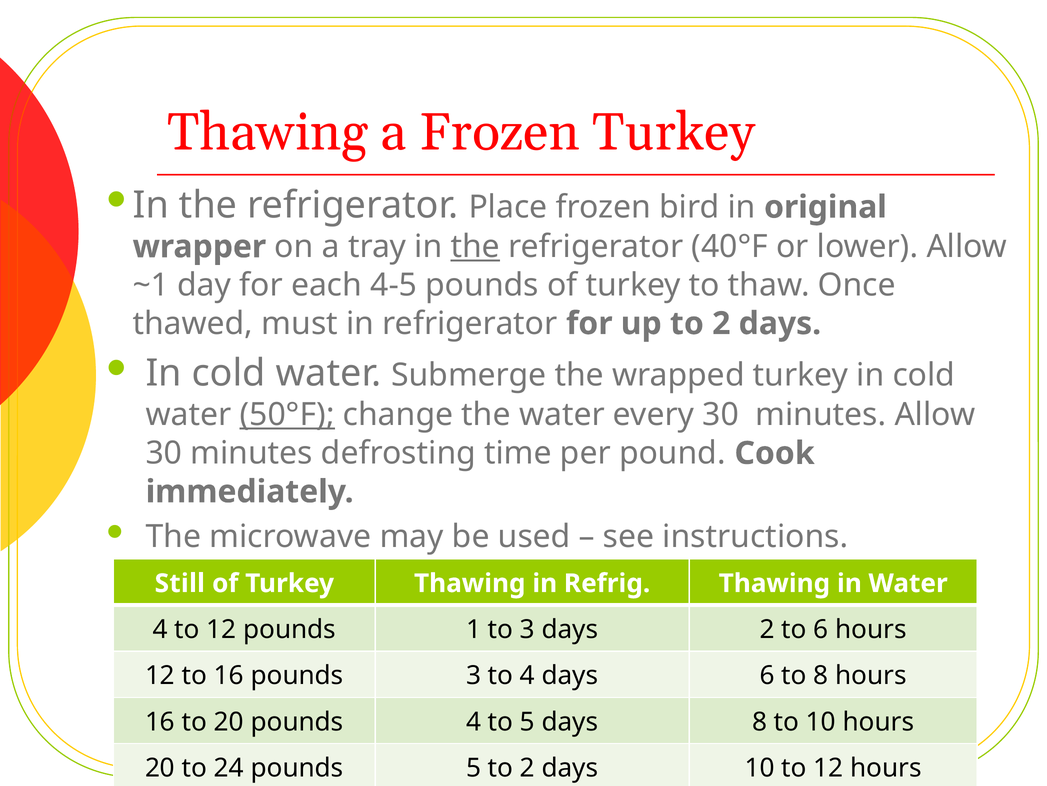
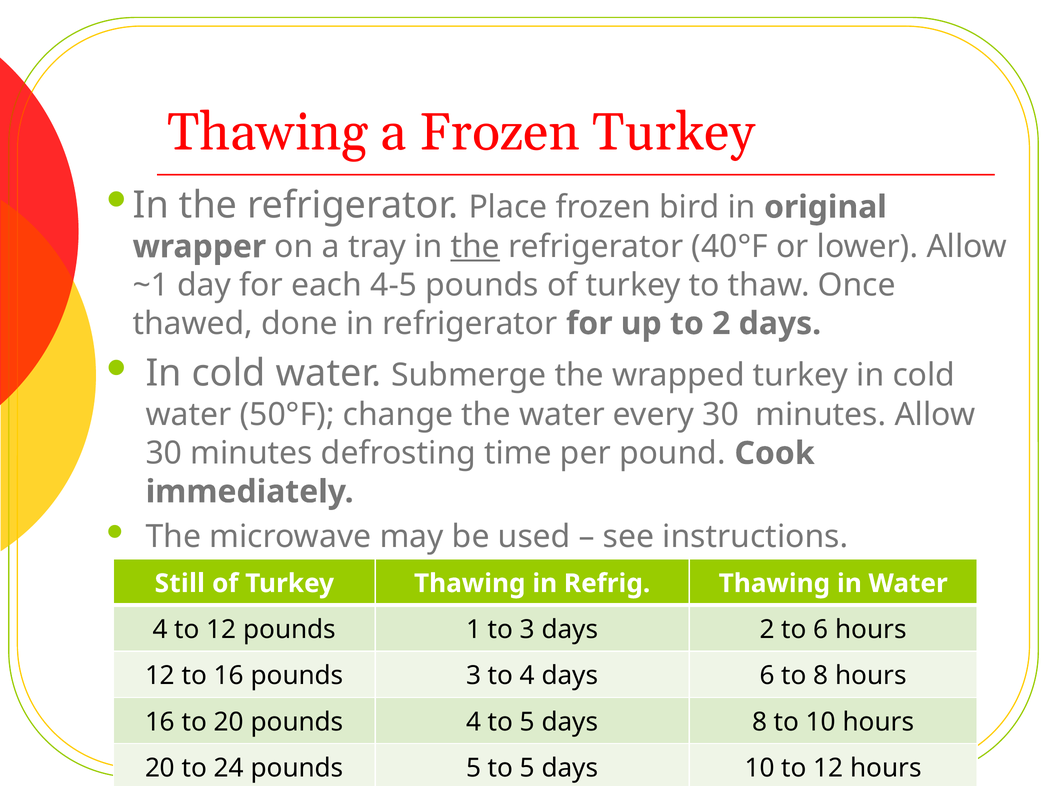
must: must -> done (300, 323)
50°F underline: present -> none (287, 415)
5 to 2: 2 -> 5 (527, 767)
